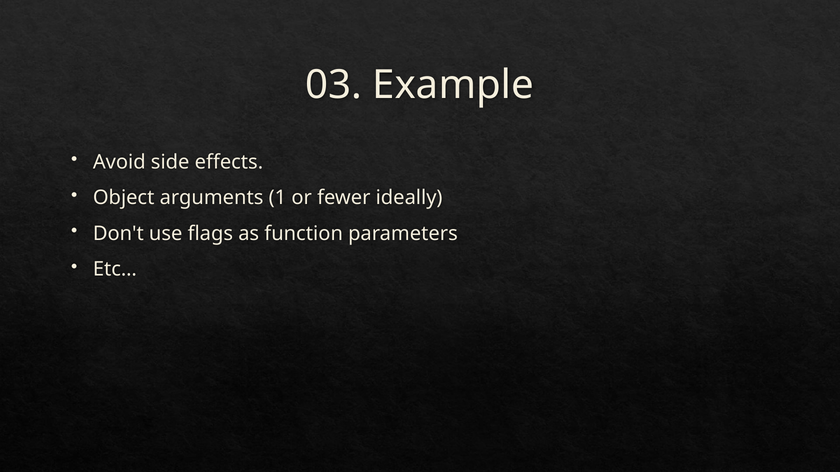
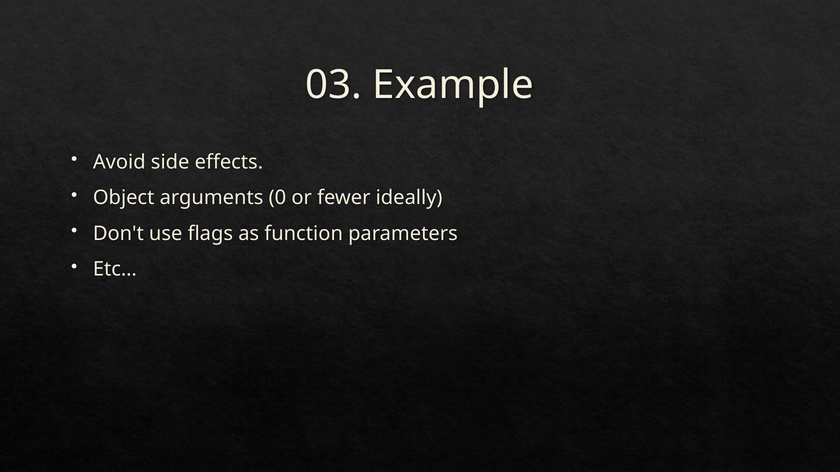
1: 1 -> 0 (277, 198)
